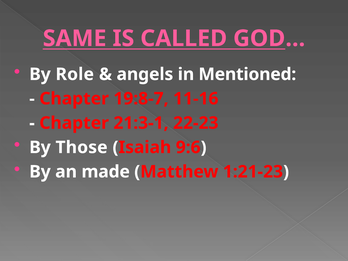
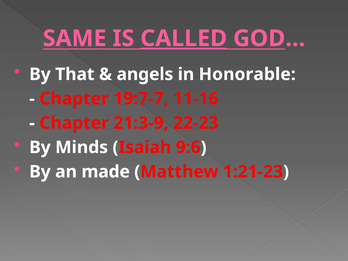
CALLED underline: none -> present (184, 38)
Role: Role -> That (75, 74)
Mentioned: Mentioned -> Honorable (247, 74)
19:8-7: 19:8-7 -> 19:7-7 (141, 99)
21:3-1: 21:3-1 -> 21:3-9 (141, 123)
Those: Those -> Minds (82, 147)
